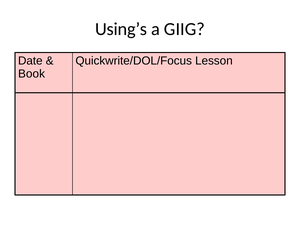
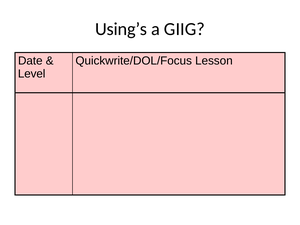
Book: Book -> Level (32, 74)
